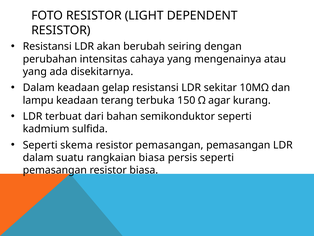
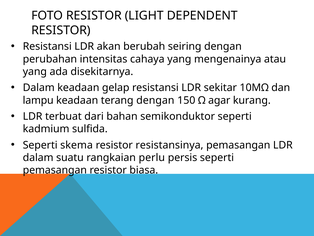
terang terbuka: terbuka -> dengan (155, 100)
resistor pemasangan: pemasangan -> resistansinya (169, 145)
rangkaian biasa: biasa -> perlu (152, 157)
